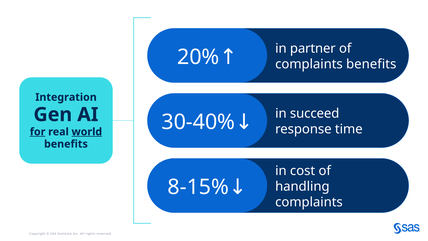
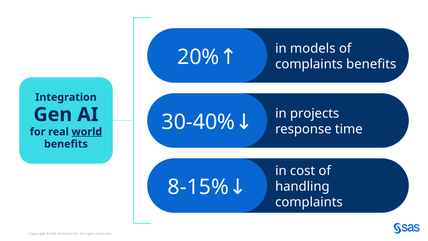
partner: partner -> models (313, 48)
succeed: succeed -> projects (315, 113)
for underline: present -> none (38, 132)
